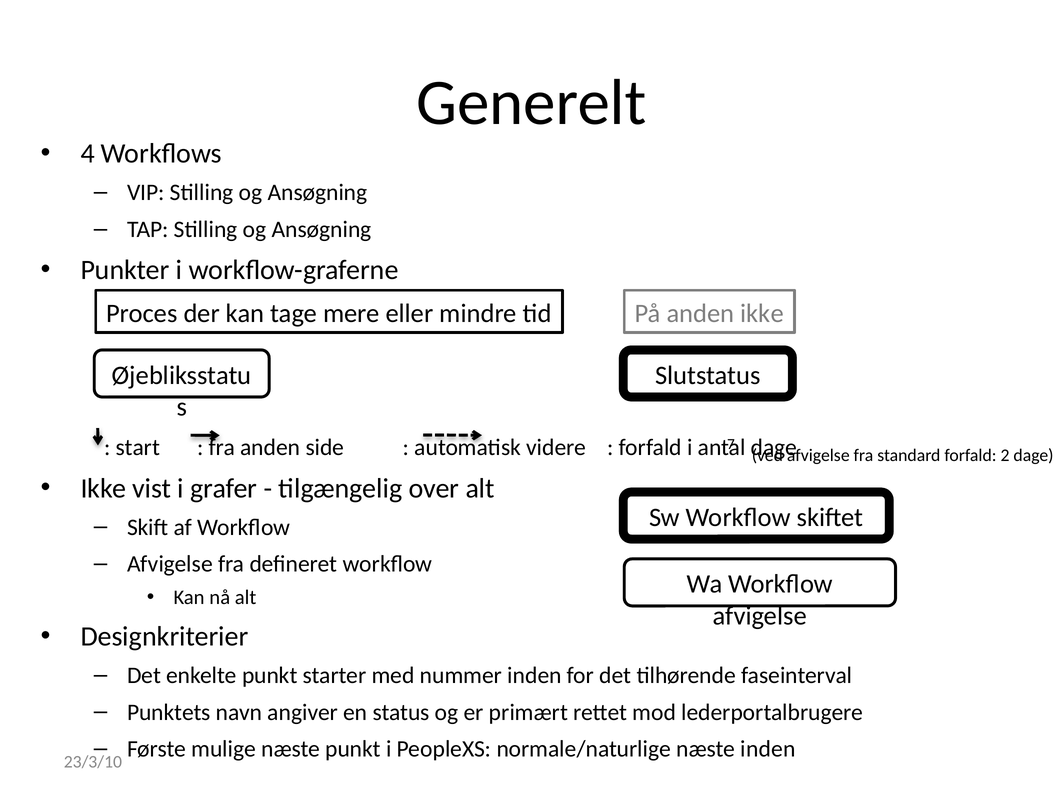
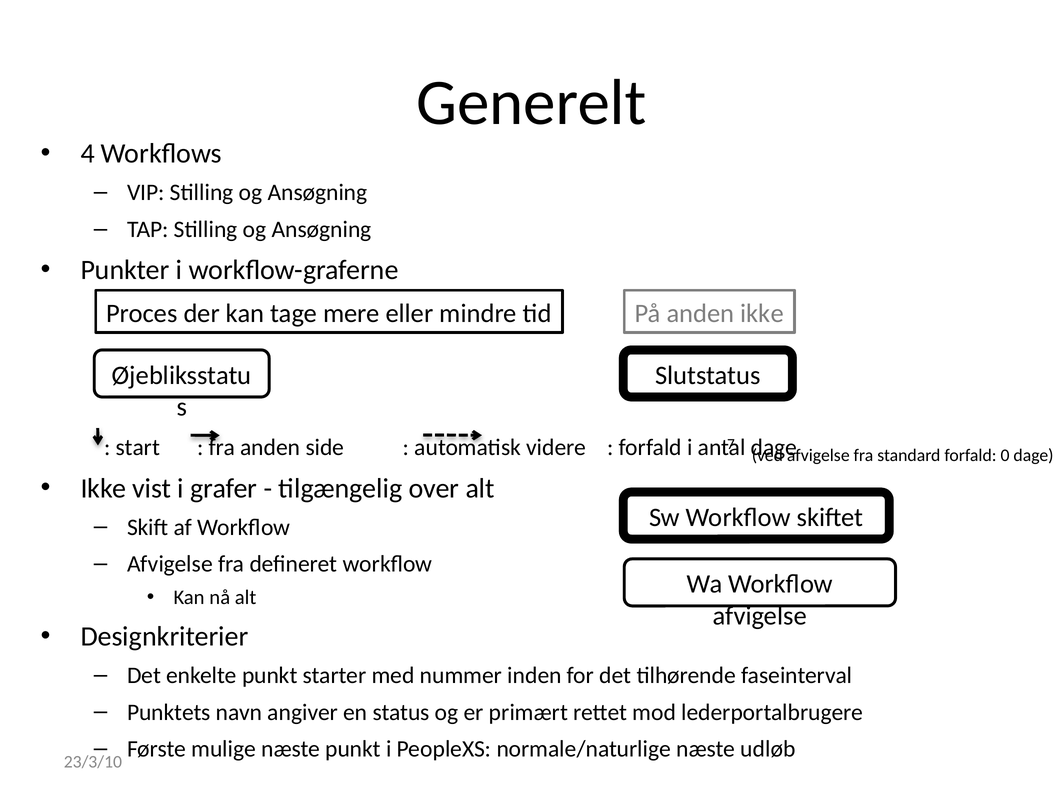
2: 2 -> 0 (1005, 455)
næste inden: inden -> udløb (768, 748)
